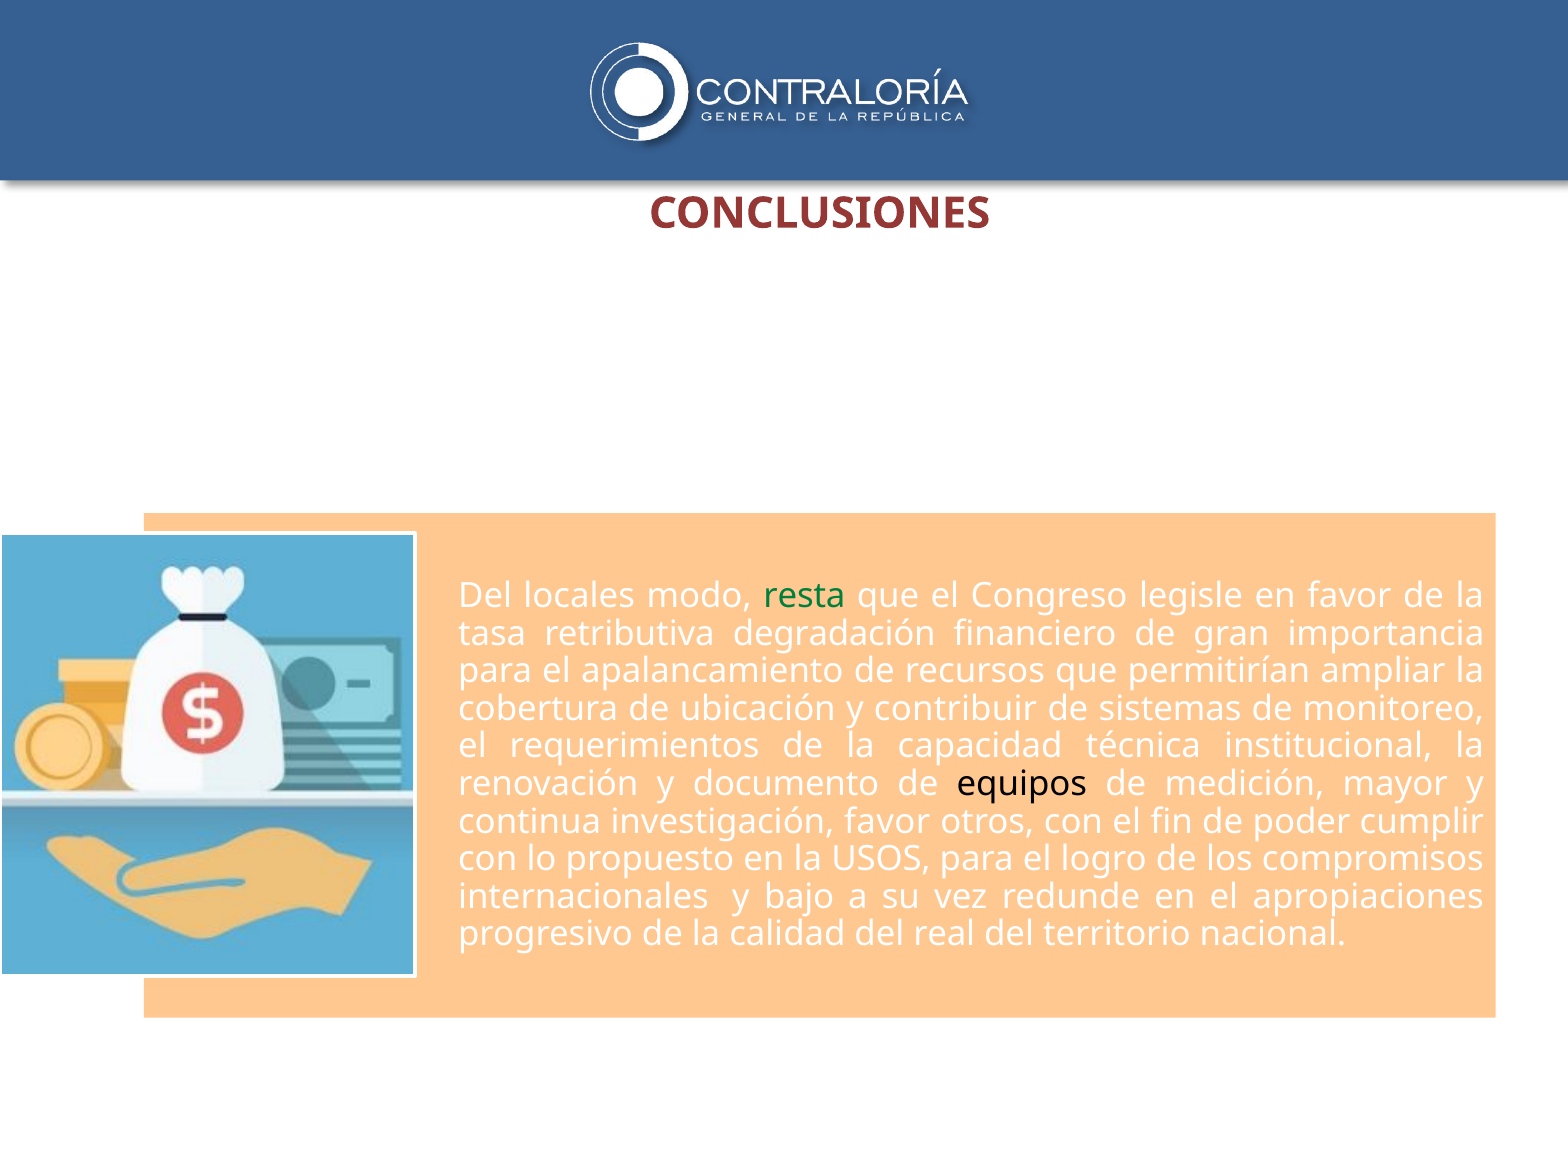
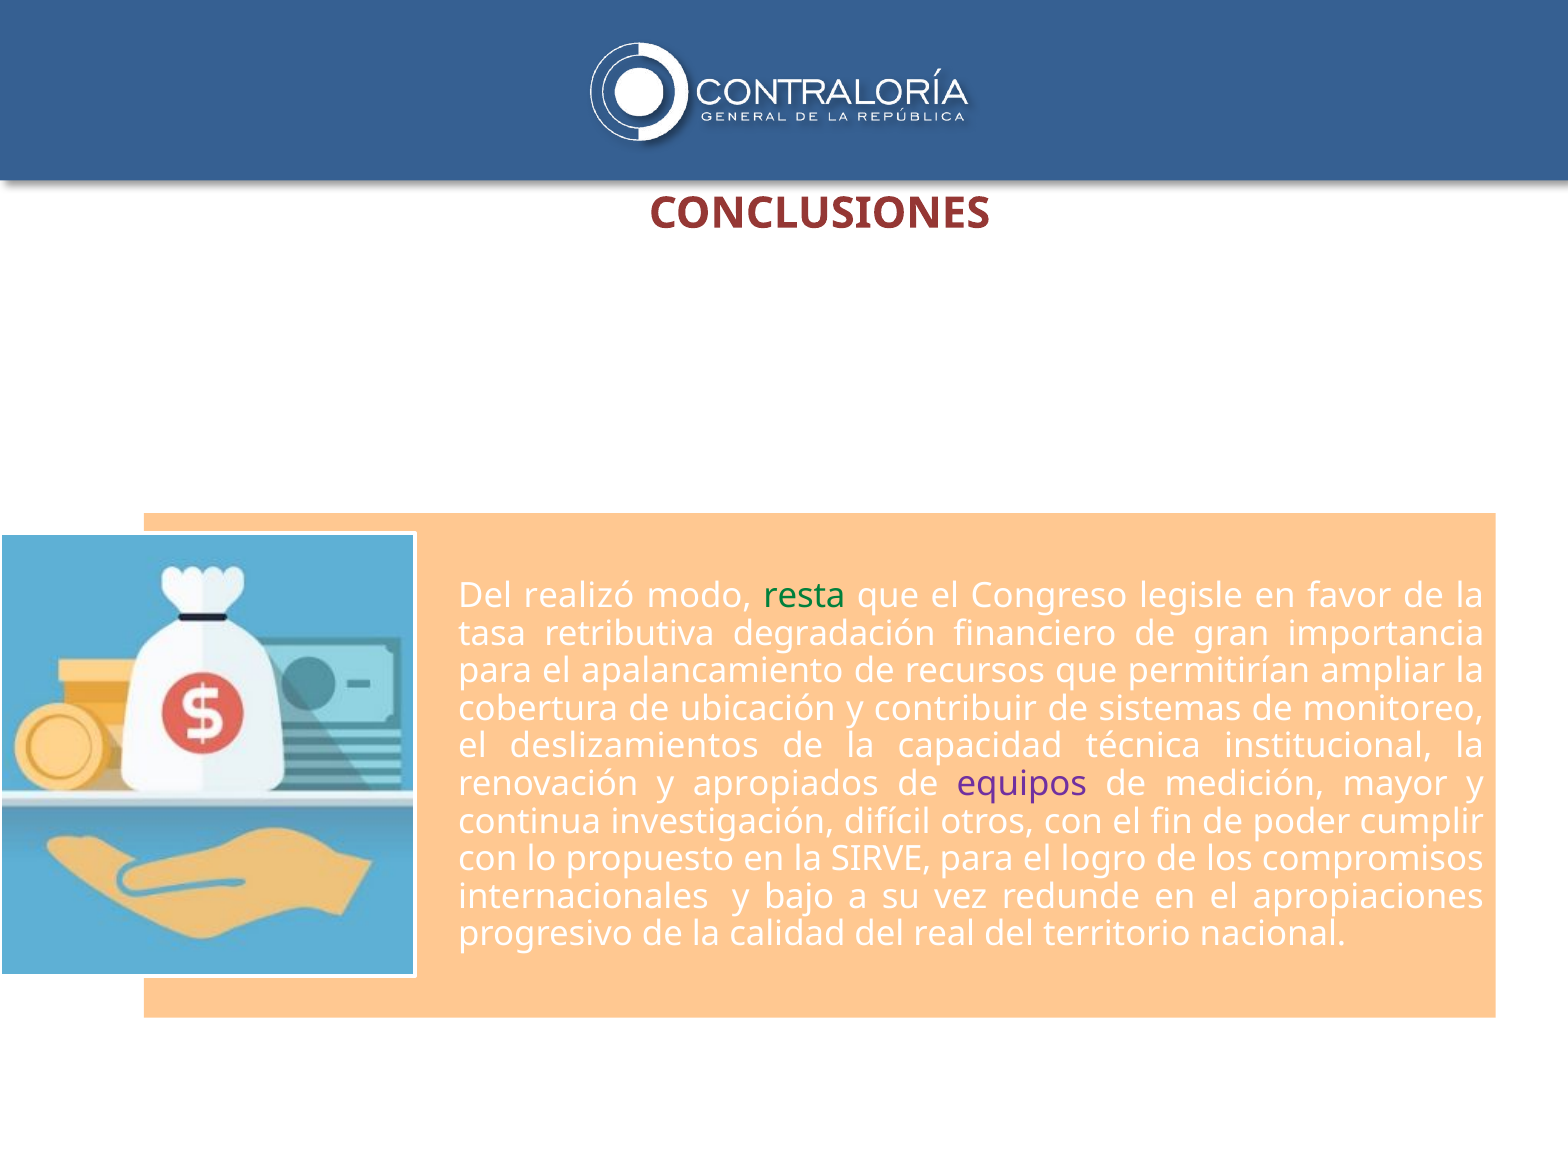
locales: locales -> realizó (579, 596)
requerimientos: requerimientos -> deslizamientos (634, 746)
documento: documento -> apropiados (786, 784)
equipos colour: black -> purple (1022, 784)
investigación favor: favor -> difícil (887, 822)
USOS: USOS -> SIRVE (881, 859)
